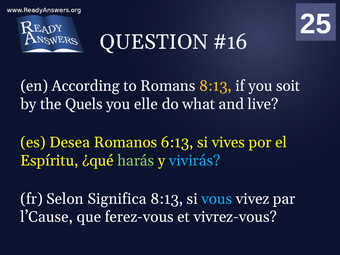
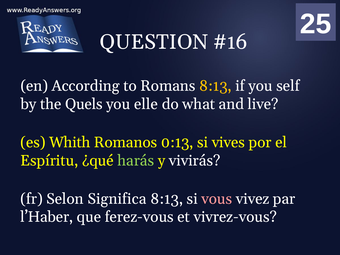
soit: soit -> self (288, 86)
Desea: Desea -> Whith (70, 142)
6:13: 6:13 -> 0:13 (177, 142)
vivirás colour: light blue -> white (195, 161)
vous colour: light blue -> pink (217, 199)
l’Cause: l’Cause -> l’Haber (47, 217)
